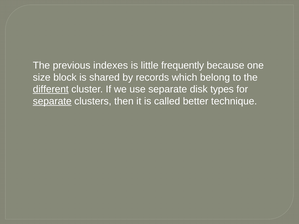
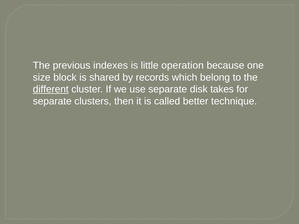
frequently: frequently -> operation (183, 65)
types: types -> takes (222, 89)
separate underline: present -> none (52, 101)
